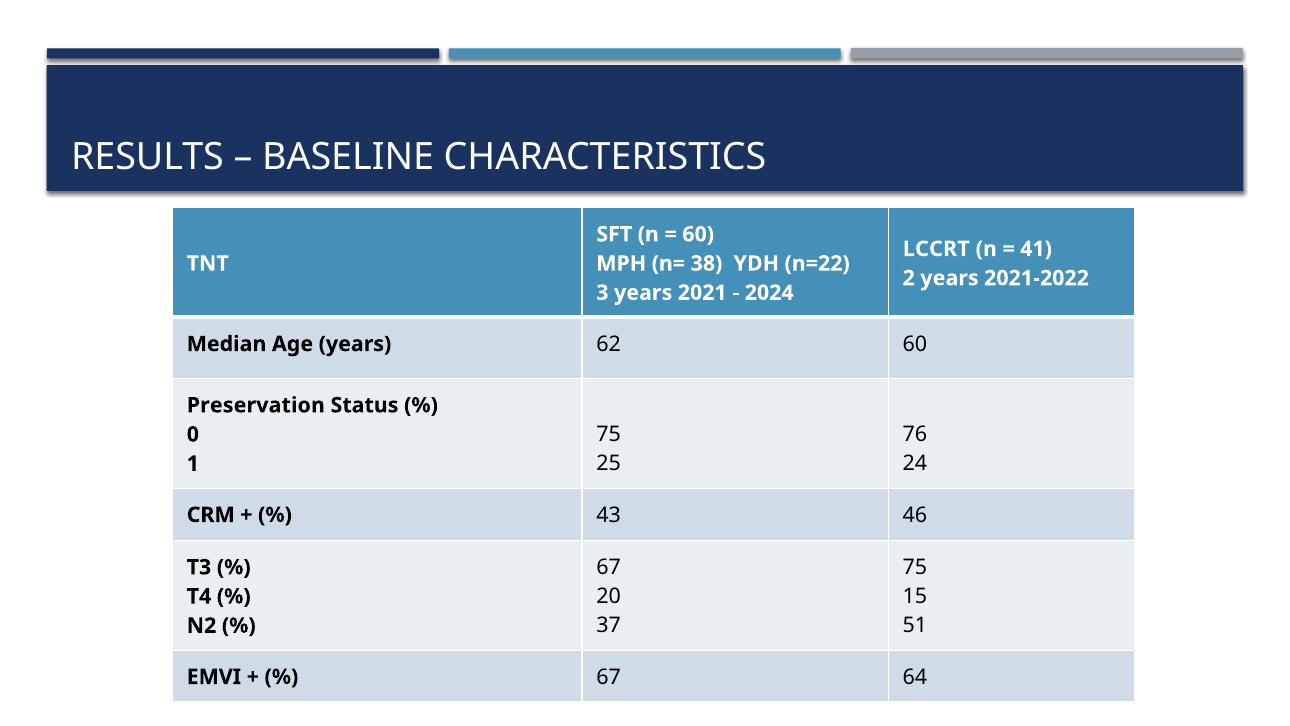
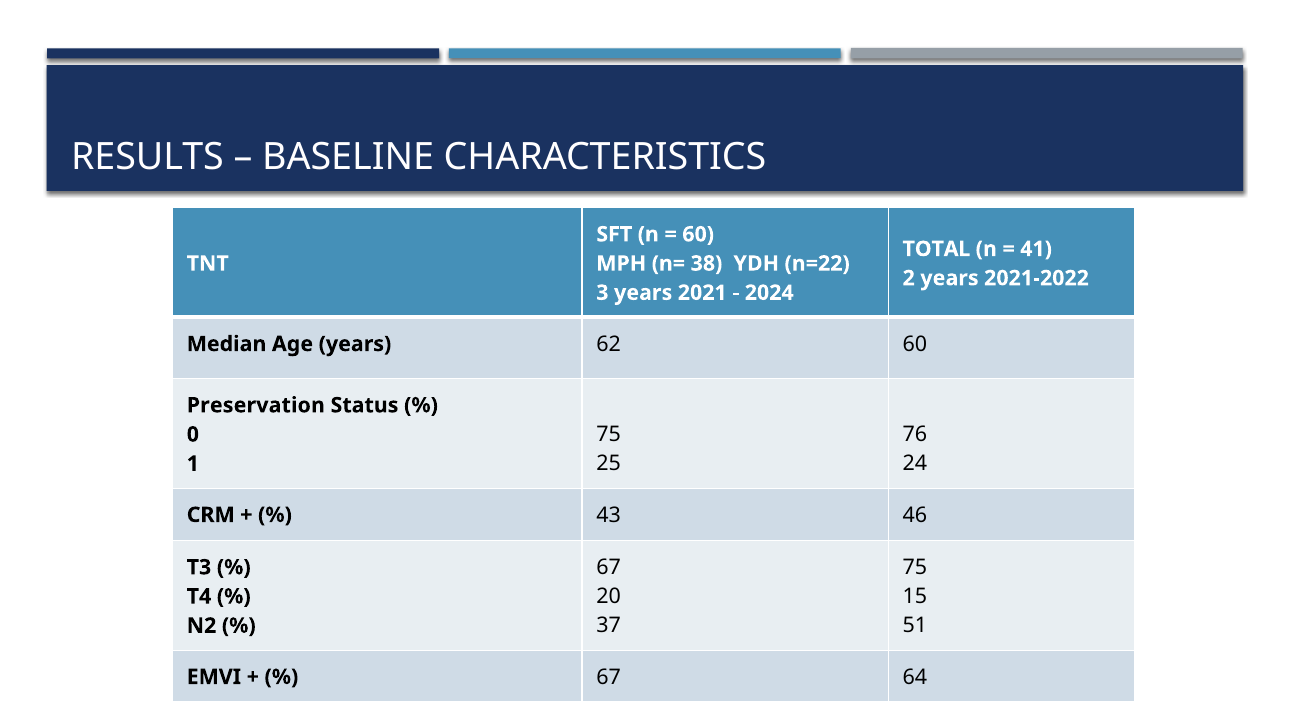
LCCRT: LCCRT -> TOTAL (936, 249)
